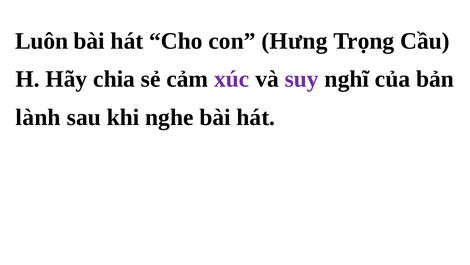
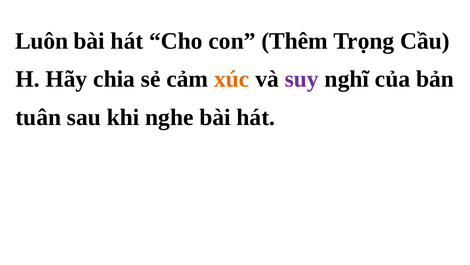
Hưng: Hưng -> Thêm (295, 41)
xúc colour: purple -> orange (232, 79)
lành: lành -> tuân (38, 117)
